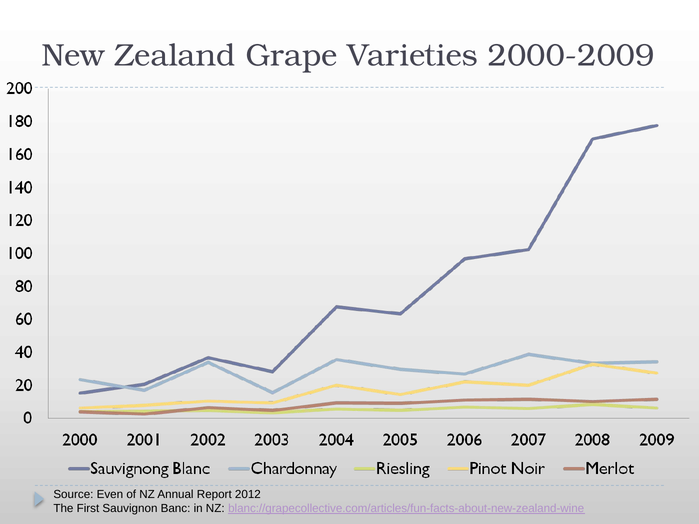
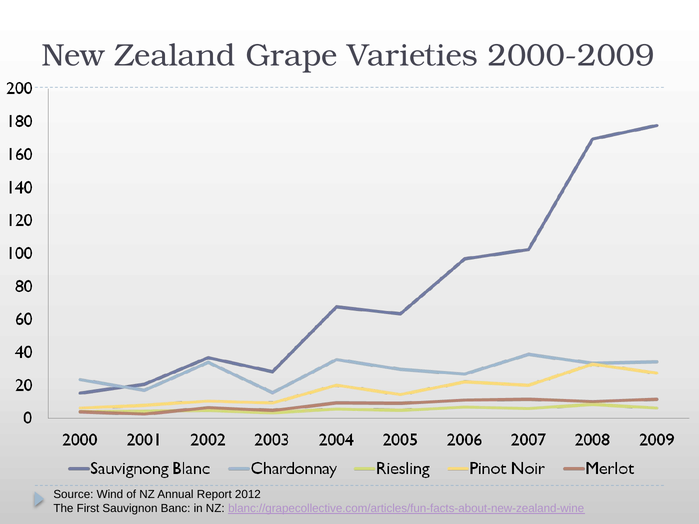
Even: Even -> Wind (110, 495)
